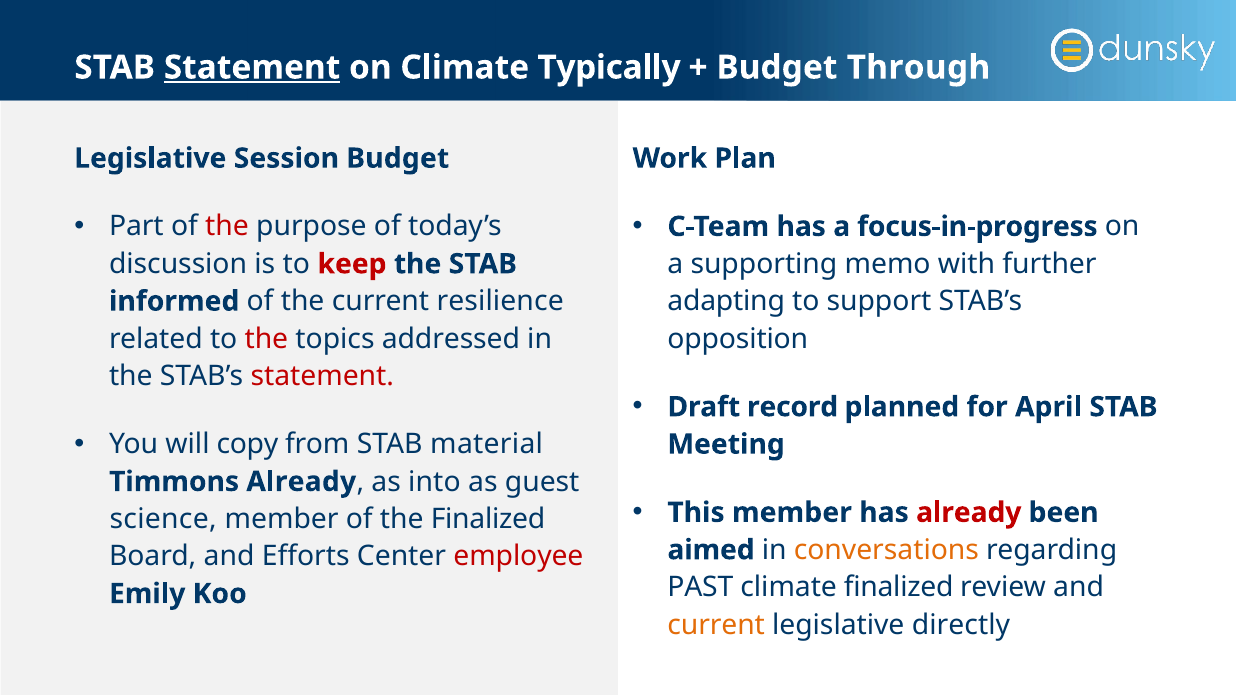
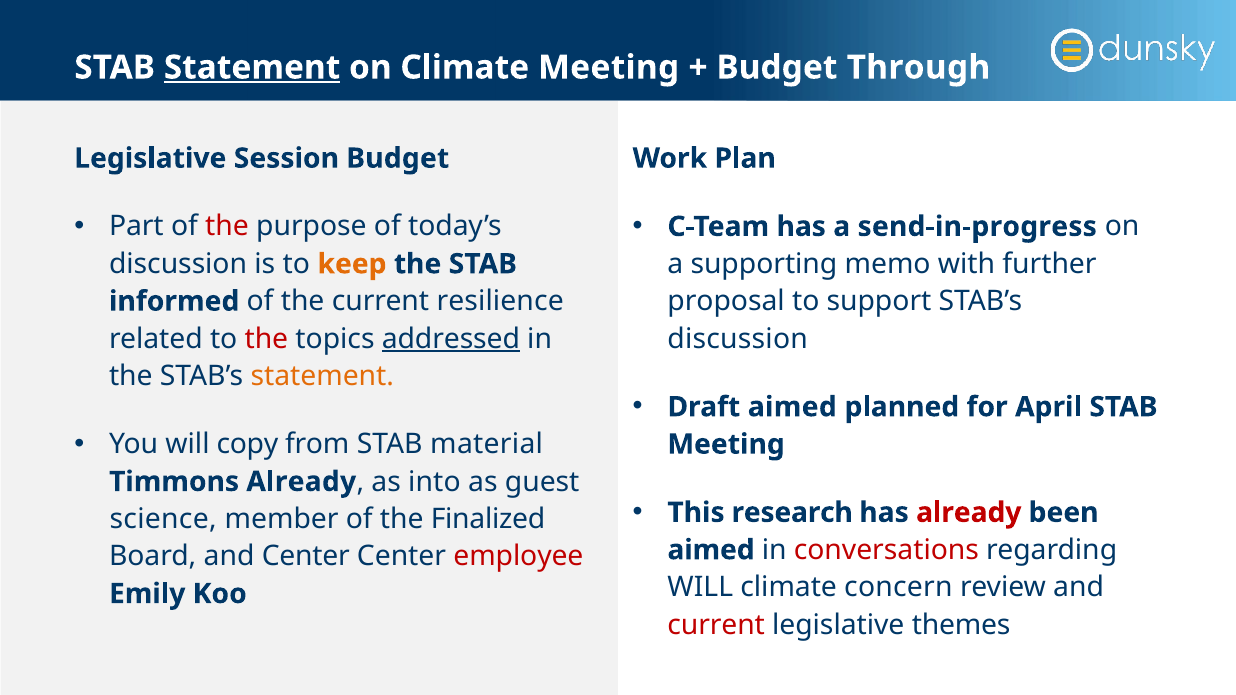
Climate Typically: Typically -> Meeting (609, 67)
focus-in-progress: focus-in-progress -> send-in-progress (977, 227)
keep colour: red -> orange (352, 264)
adapting: adapting -> proposal (726, 301)
addressed underline: none -> present (451, 339)
opposition: opposition -> discussion (738, 339)
statement colour: red -> orange (322, 376)
Draft record: record -> aimed (792, 407)
This member: member -> research (792, 513)
conversations colour: orange -> red (886, 550)
and Efforts: Efforts -> Center (306, 557)
PAST: PAST -> WILL (700, 588)
climate finalized: finalized -> concern (898, 588)
current colour: orange -> red (716, 625)
directly: directly -> themes (961, 625)
